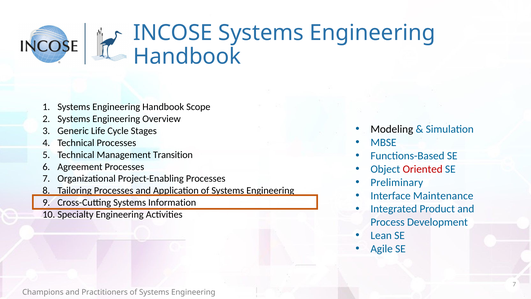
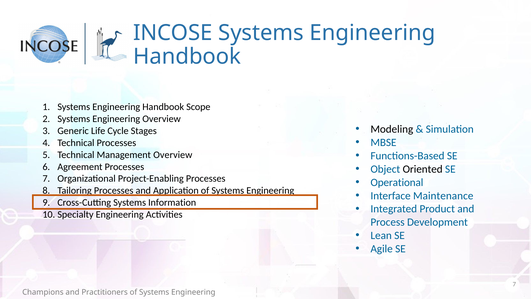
Management Transition: Transition -> Overview (173, 155)
Oriented colour: red -> black (423, 169)
Preliminary: Preliminary -> Operational (397, 182)
